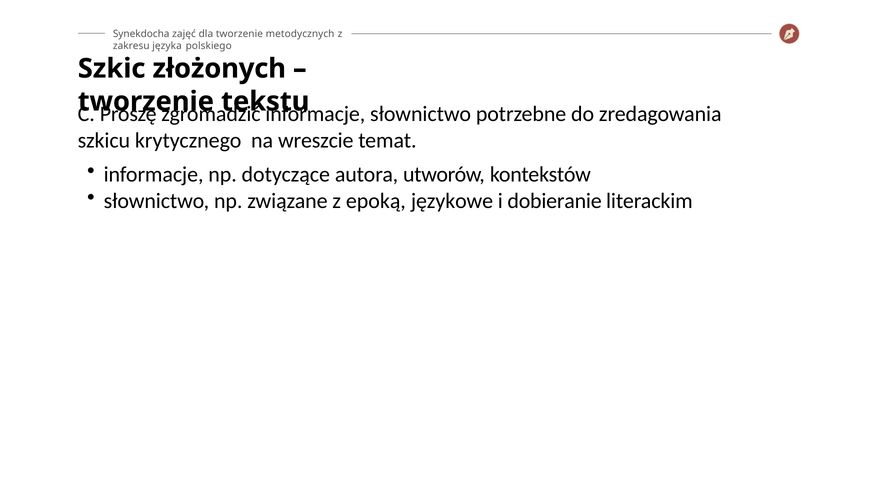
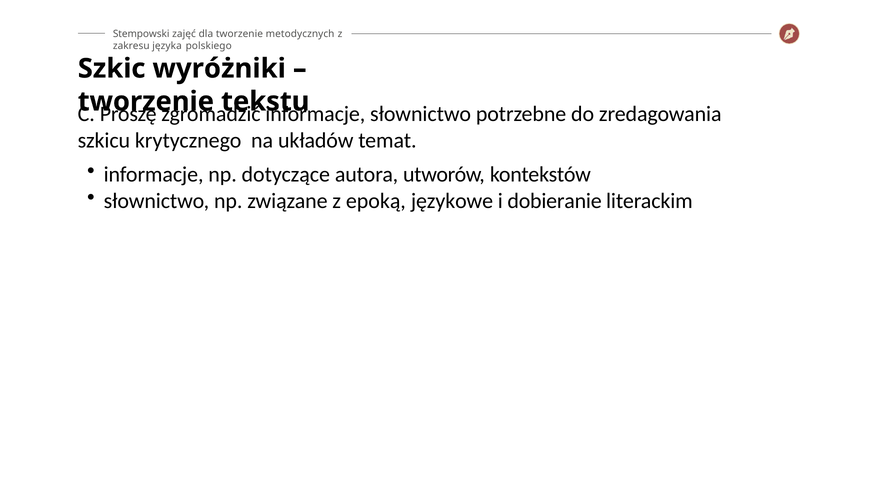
Synekdocha: Synekdocha -> Stempowski (141, 34)
złożonych: złożonych -> wyróżniki (219, 69)
wreszcie: wreszcie -> układów (316, 140)
